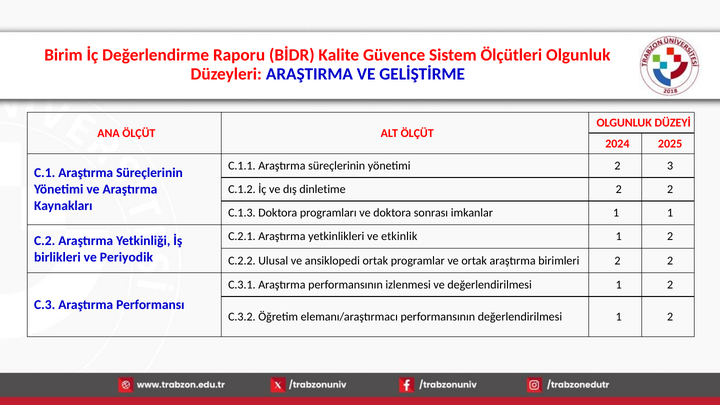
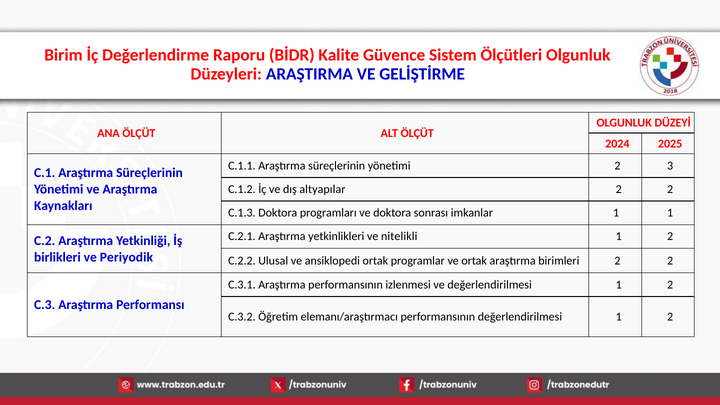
dinletime: dinletime -> altyapılar (322, 189)
etkinlik: etkinlik -> nitelikli (399, 237)
